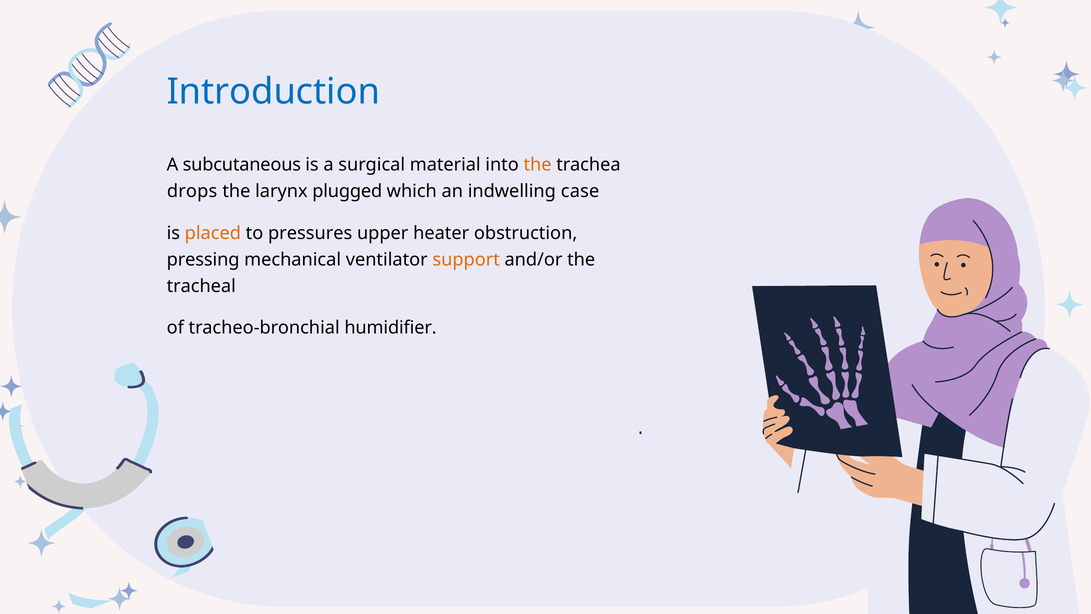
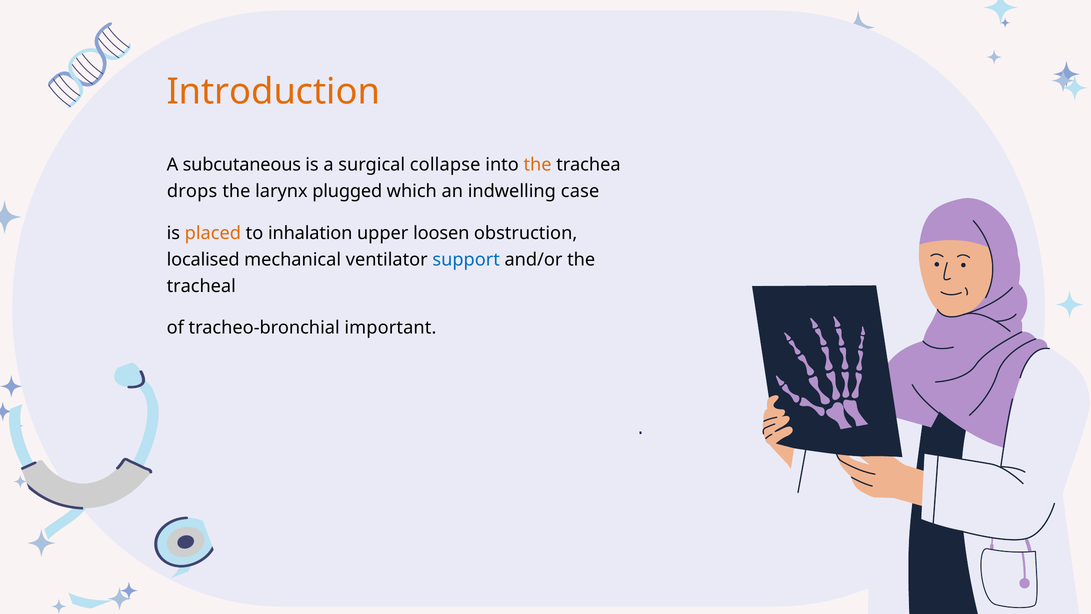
Introduction colour: blue -> orange (273, 92)
material: material -> collapse (445, 165)
pressures: pressures -> inhalation (310, 233)
heater: heater -> loosen (441, 233)
pressing: pressing -> localised (203, 259)
support colour: orange -> blue (466, 259)
humidifier: humidifier -> important (390, 328)
